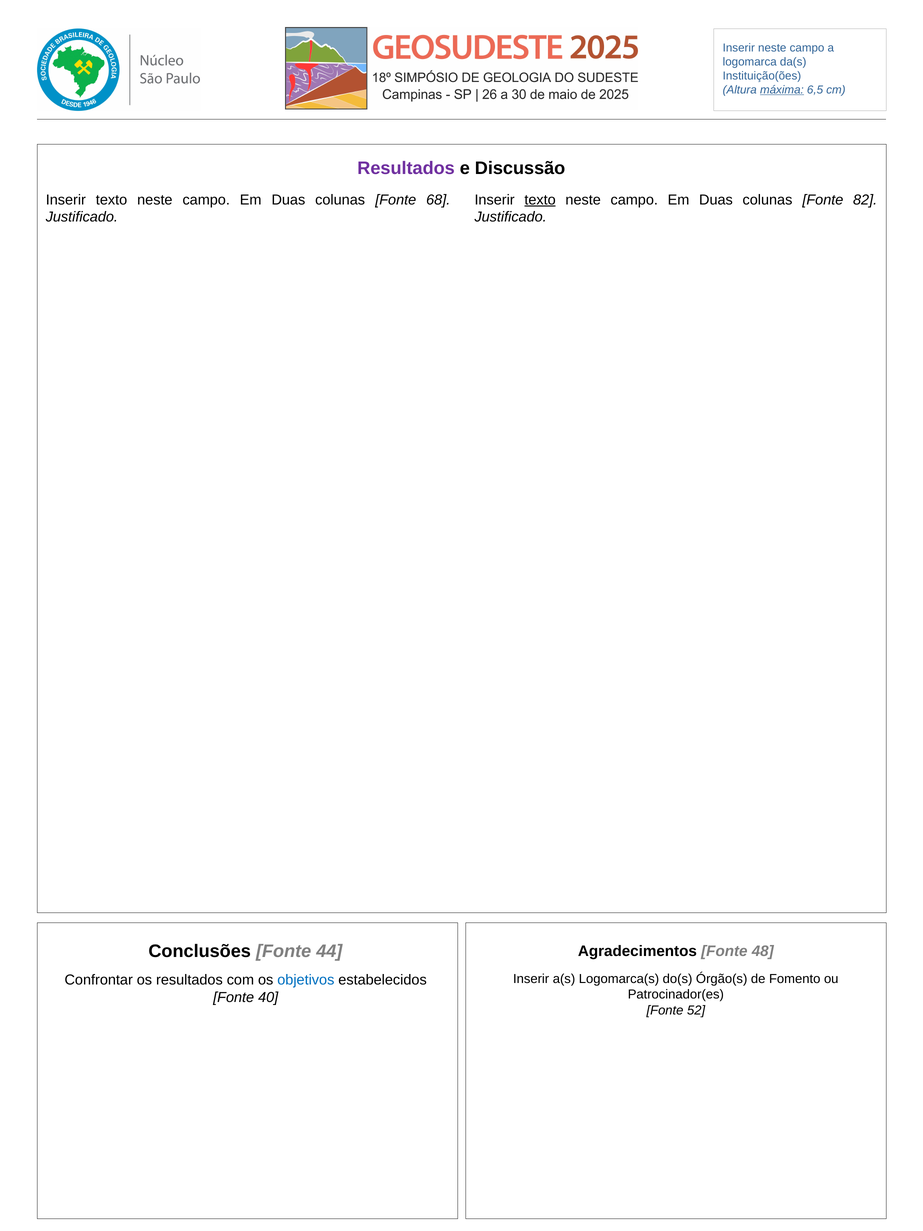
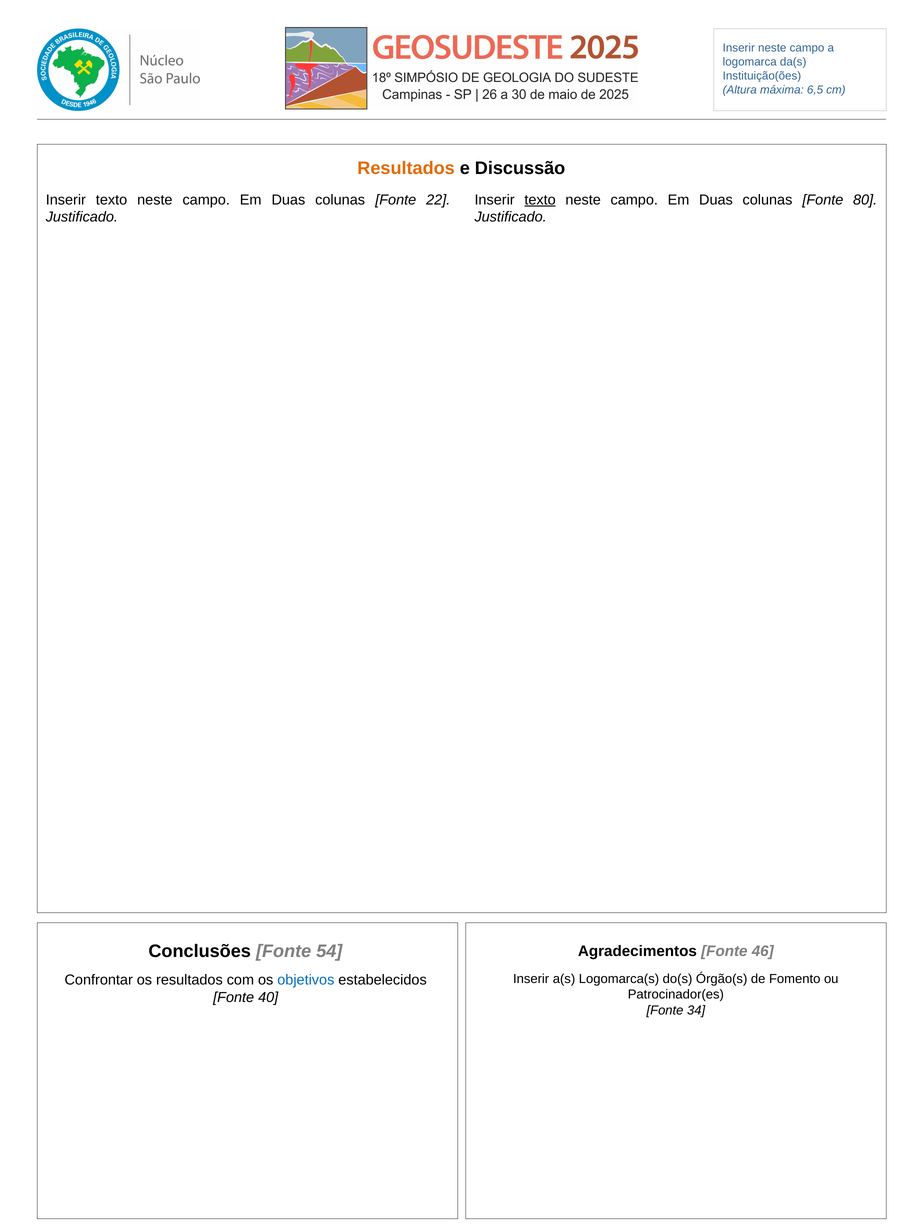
máxima underline: present -> none (782, 90)
Resultados colour: purple -> orange (406, 168)
68: 68 -> 22 (438, 200)
82: 82 -> 80 (865, 200)
44: 44 -> 54 (329, 951)
48: 48 -> 46 (763, 951)
52: 52 -> 34 (696, 1010)
